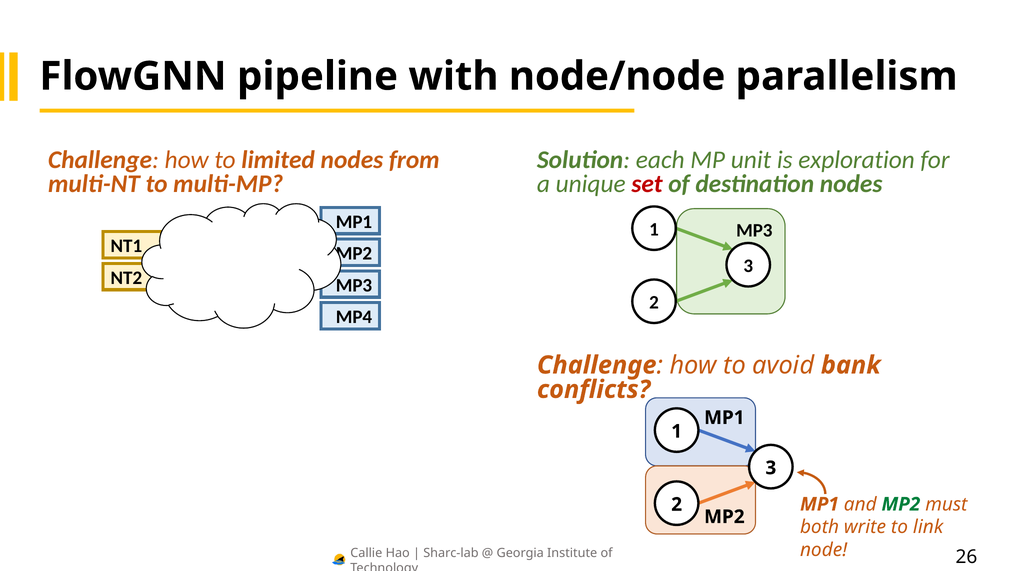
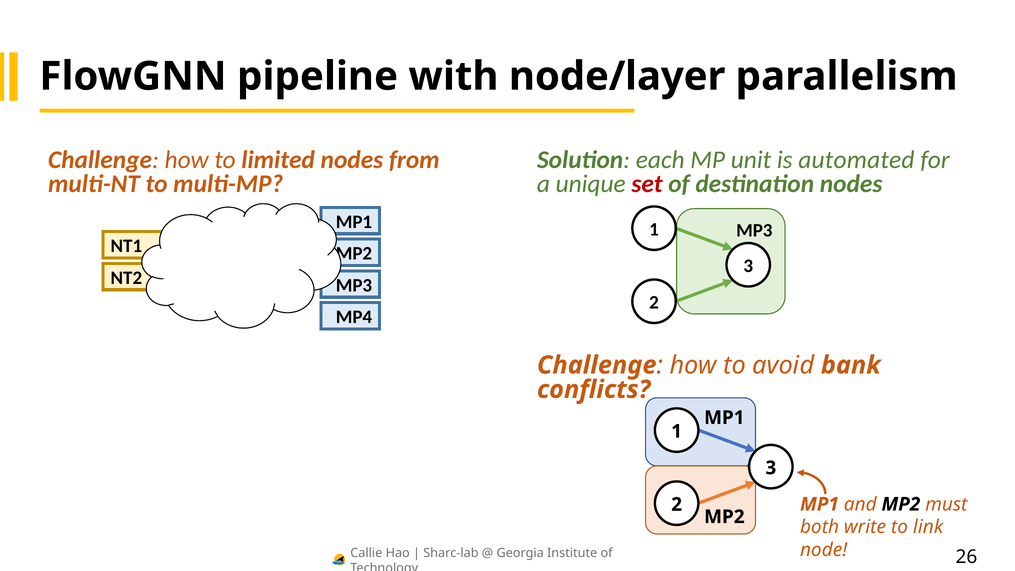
node/node: node/node -> node/layer (617, 76)
exploration: exploration -> automated (856, 160)
MP2 colour: green -> black (901, 504)
